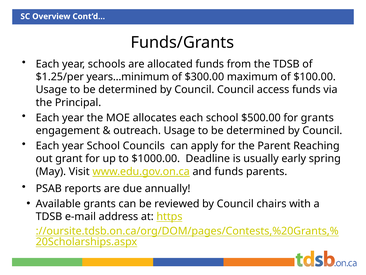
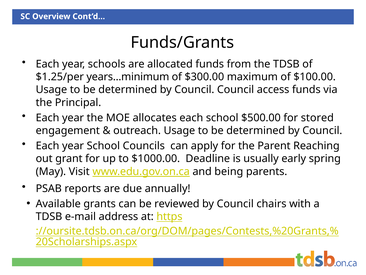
for grants: grants -> stored (317, 118)
and funds: funds -> being (229, 171)
